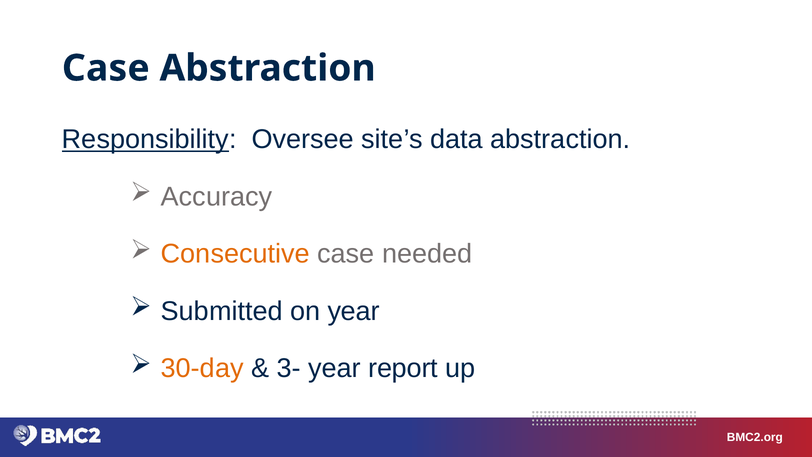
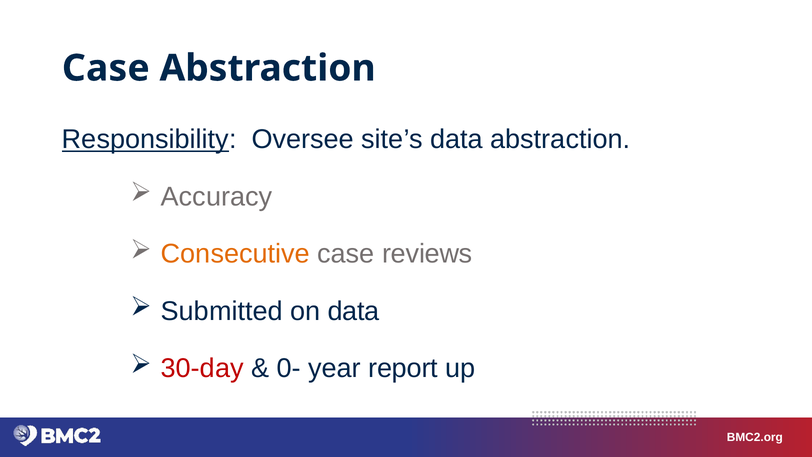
needed: needed -> reviews (427, 254)
on year: year -> data (354, 311)
30-day colour: orange -> red (202, 368)
3-: 3- -> 0- (289, 368)
